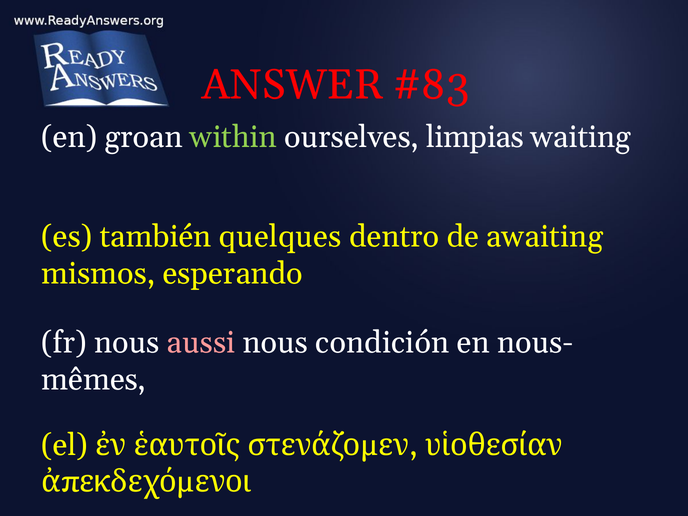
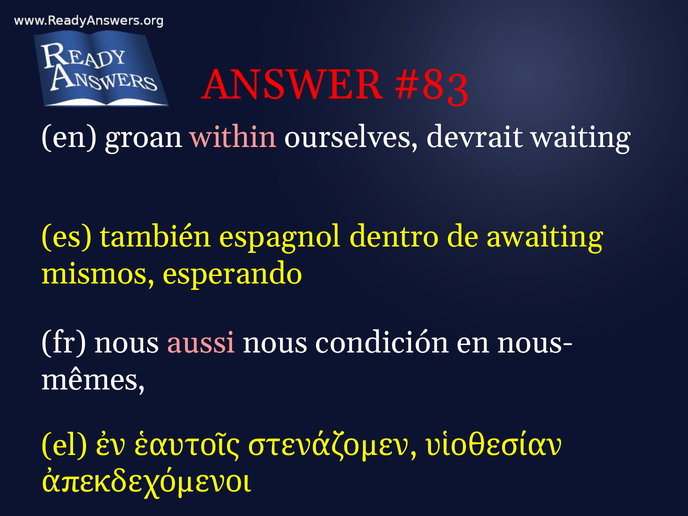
within colour: light green -> pink (233, 137)
limpias: limpias -> devrait (475, 137)
quelques: quelques -> espagnol (280, 237)
